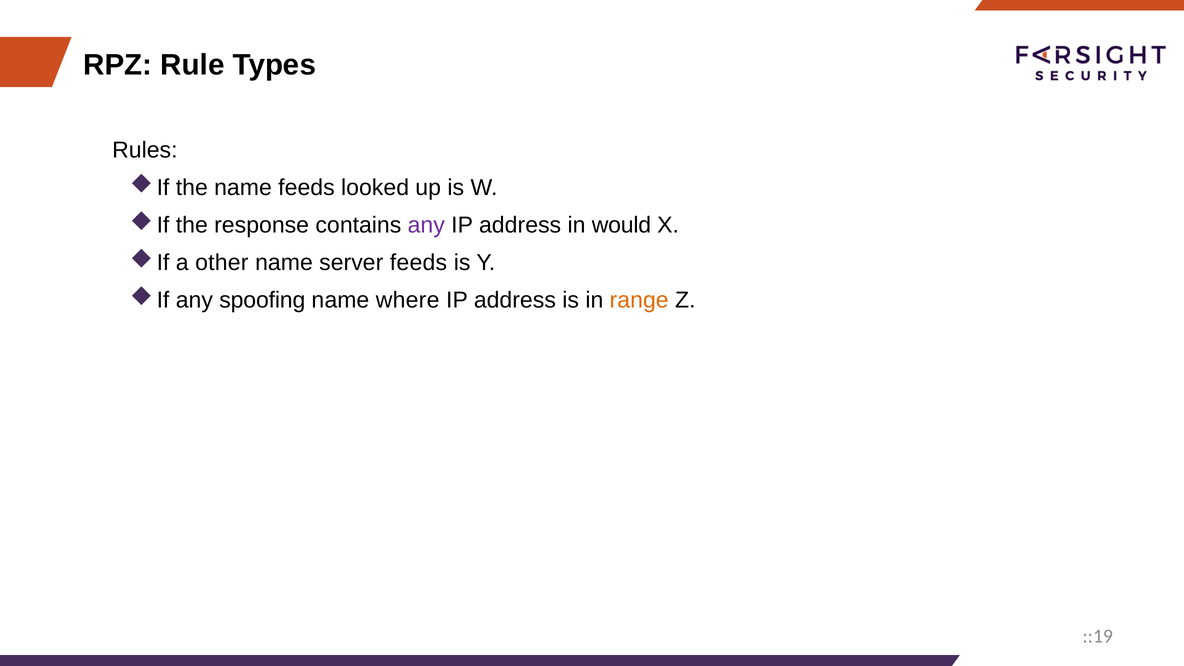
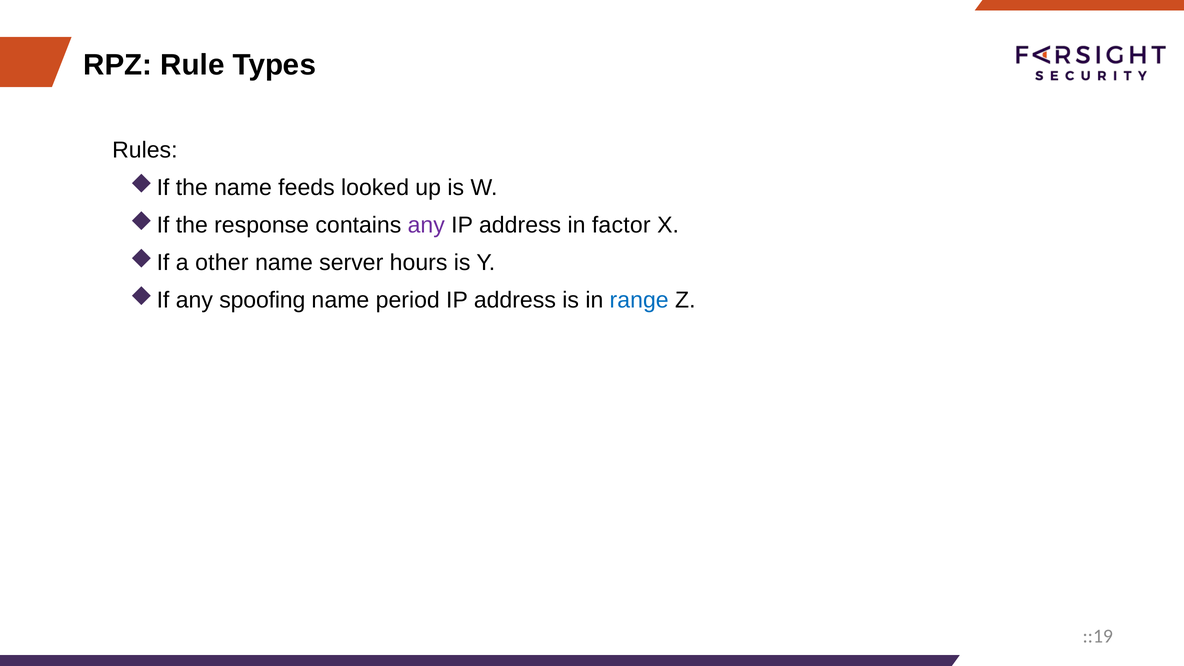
would: would -> factor (621, 225)
server feeds: feeds -> hours (419, 263)
where: where -> period (408, 300)
range colour: orange -> blue (639, 300)
